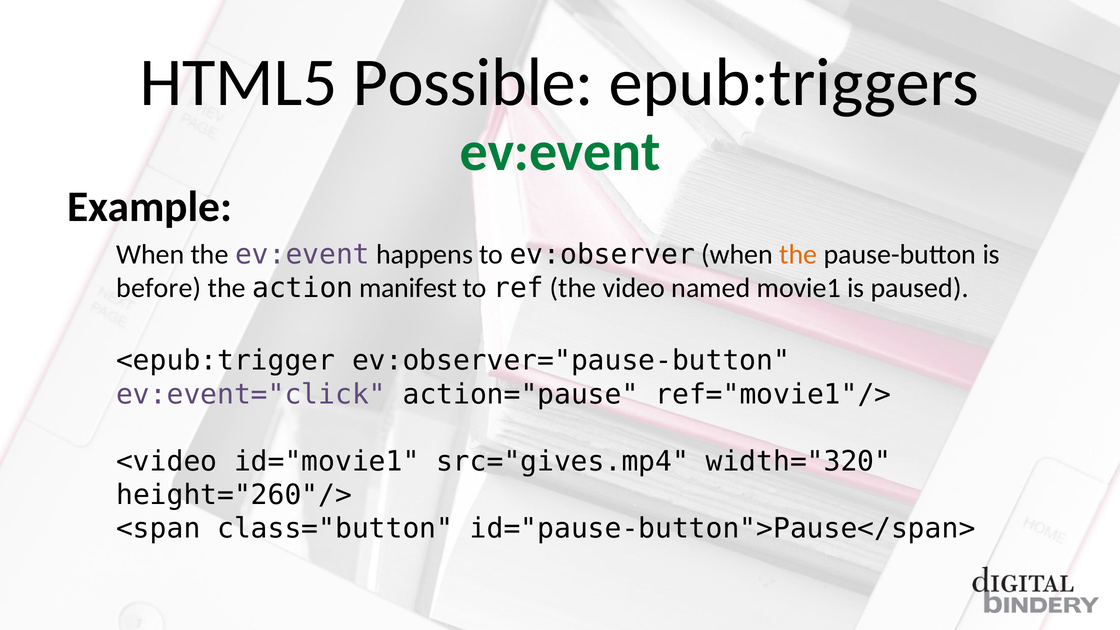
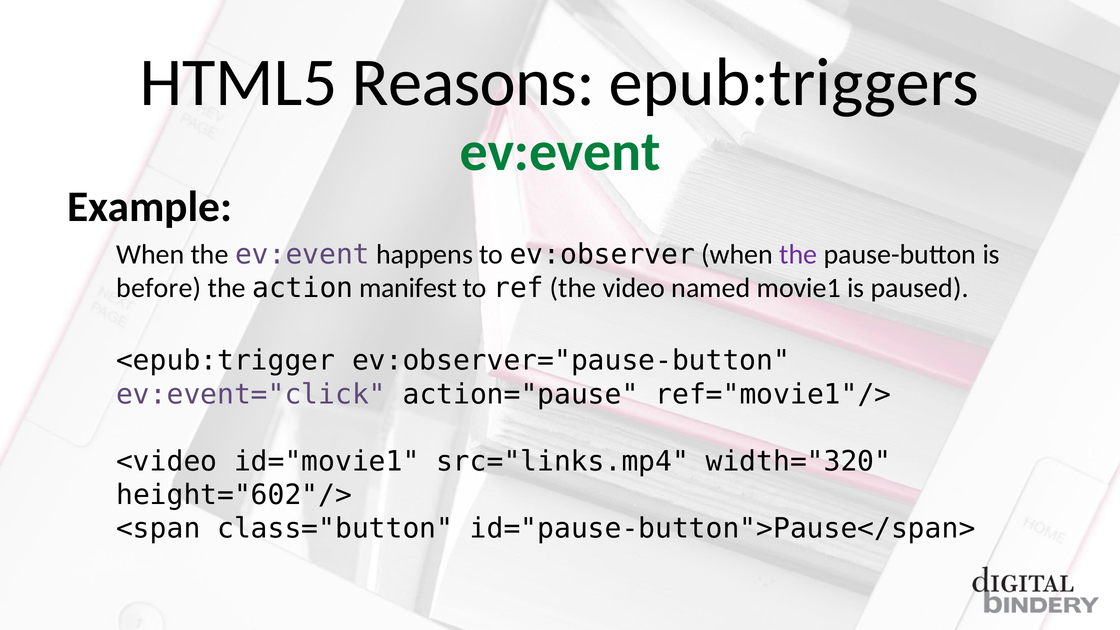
Possible: Possible -> Reasons (473, 82)
the colour: orange -> purple (798, 254)
src="gives.mp4: src="gives.mp4 -> src="links.mp4 (563, 462)
height="260"/>: height="260"/> -> height="602"/> (234, 495)
